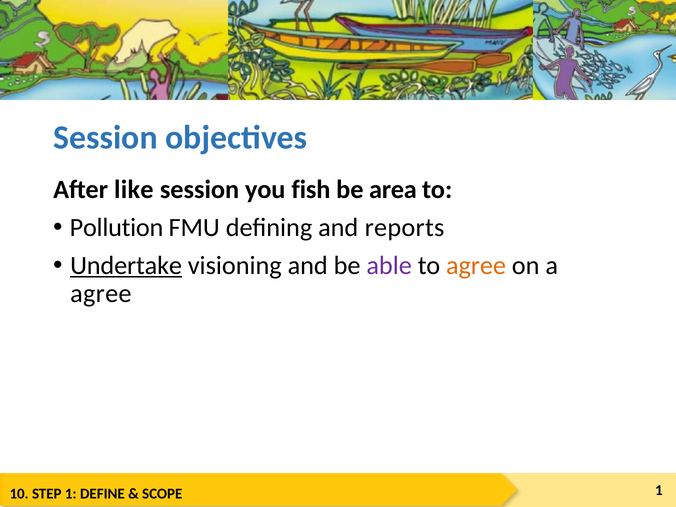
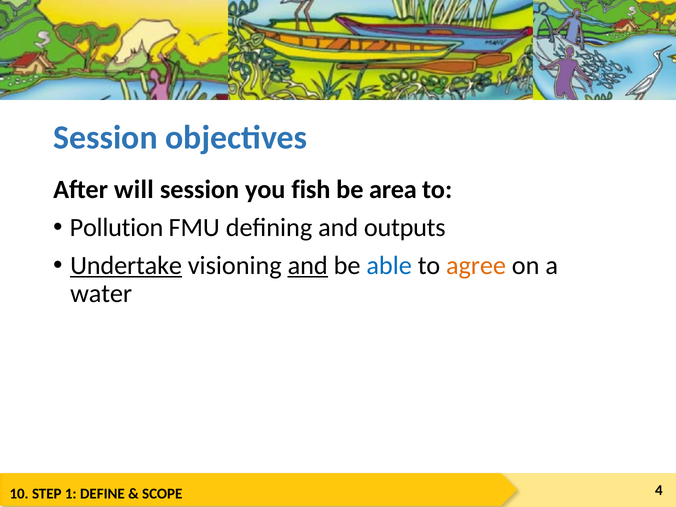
like: like -> will (134, 190)
reports: reports -> outputs (405, 228)
and underline: none -> present (308, 265)
able colour: purple -> blue (389, 265)
agree: agree -> water (101, 294)
1: 1 -> 4 (659, 490)
